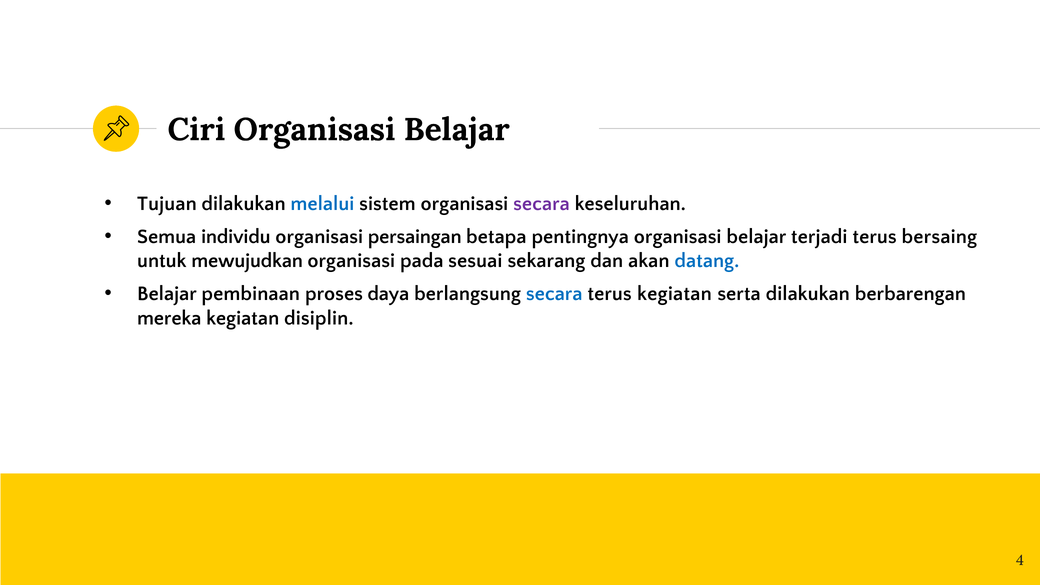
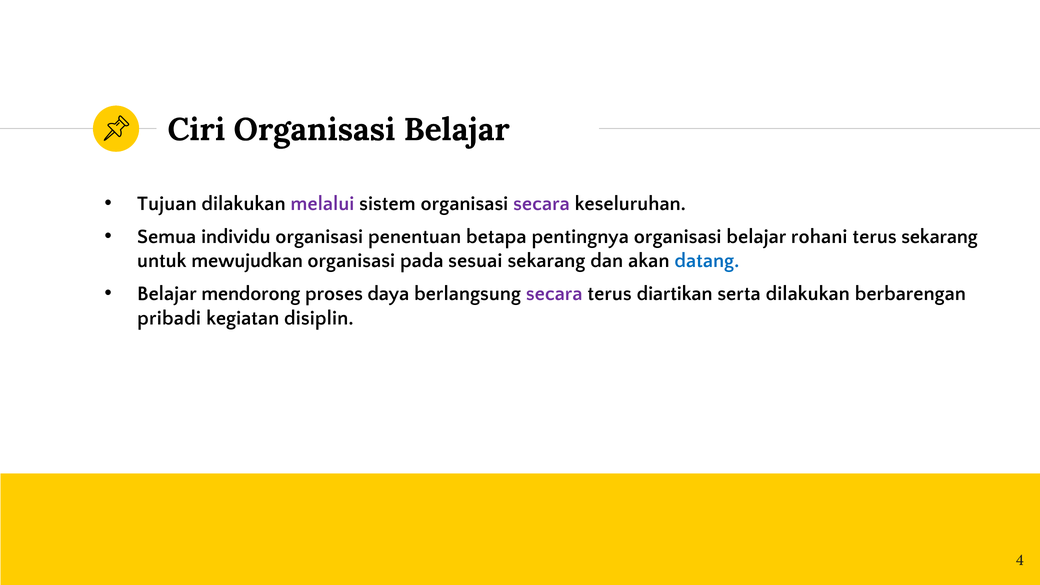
melalui colour: blue -> purple (322, 203)
persaingan: persaingan -> penentuan (415, 236)
terjadi: terjadi -> rohani (819, 236)
terus bersaing: bersaing -> sekarang (940, 236)
pembinaan: pembinaan -> mendorong (251, 294)
secara colour: blue -> purple (554, 294)
terus kegiatan: kegiatan -> diartikan (675, 294)
mereka: mereka -> pribadi (169, 318)
